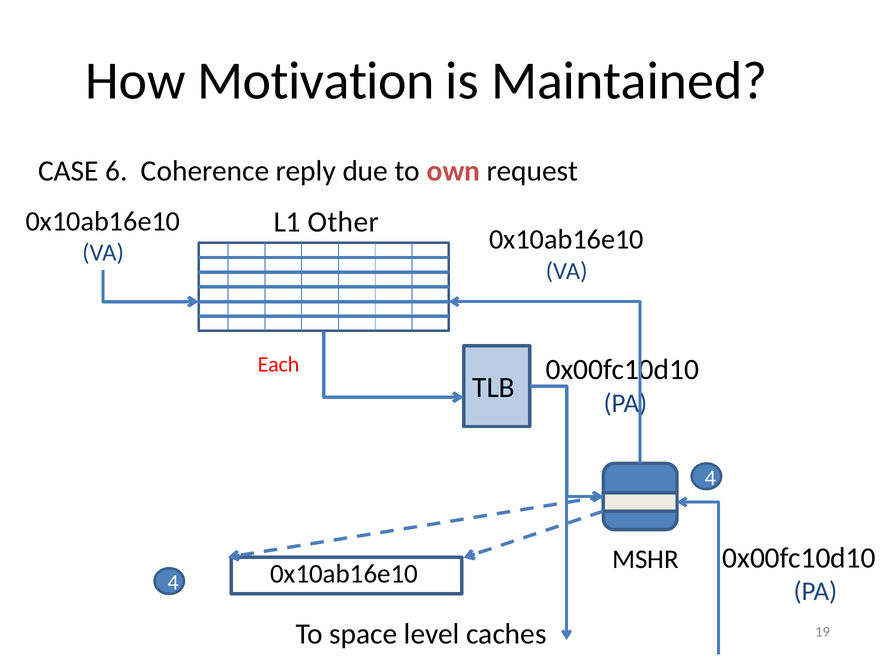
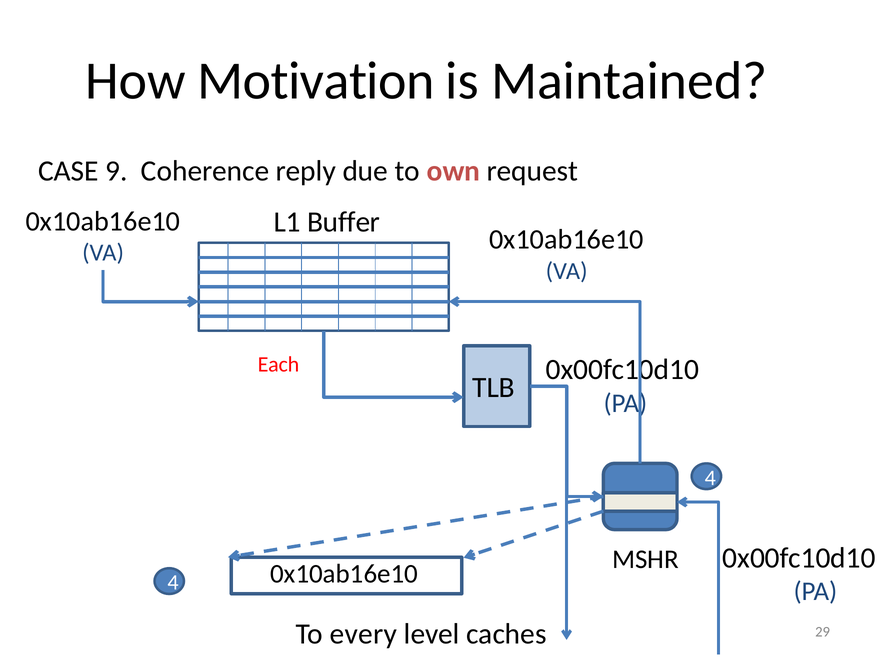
6: 6 -> 9 (116, 171)
Other: Other -> Buffer (344, 222)
space: space -> every (363, 634)
19: 19 -> 29 (823, 632)
